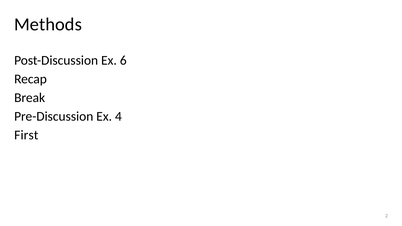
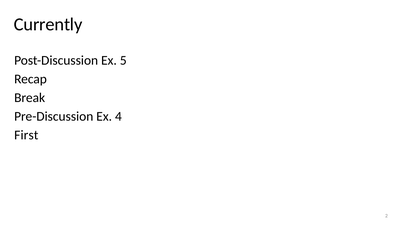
Methods: Methods -> Currently (48, 25)
6: 6 -> 5 (123, 60)
